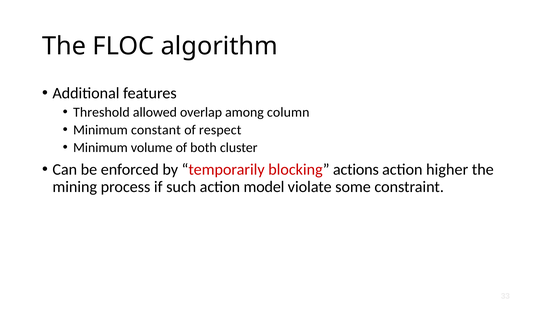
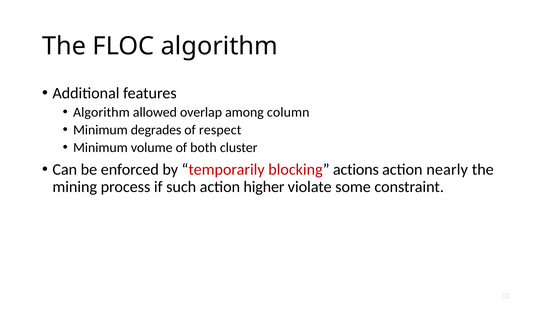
Threshold: Threshold -> Algorithm (101, 112)
constant: constant -> degrades (156, 130)
higher: higher -> nearly (447, 170)
model: model -> higher (264, 187)
